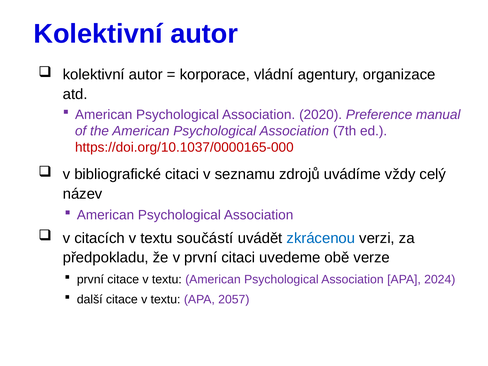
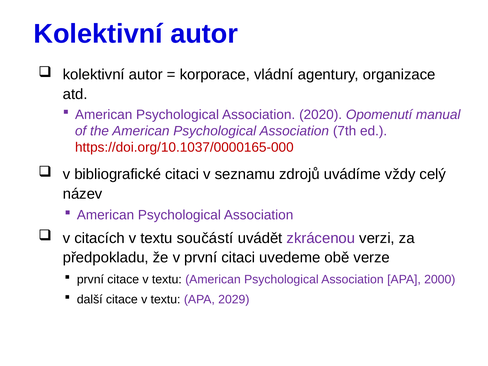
Preference: Preference -> Opomenutí (379, 115)
zkrácenou colour: blue -> purple (321, 238)
2024: 2024 -> 2000 (440, 279)
2057: 2057 -> 2029 (234, 300)
